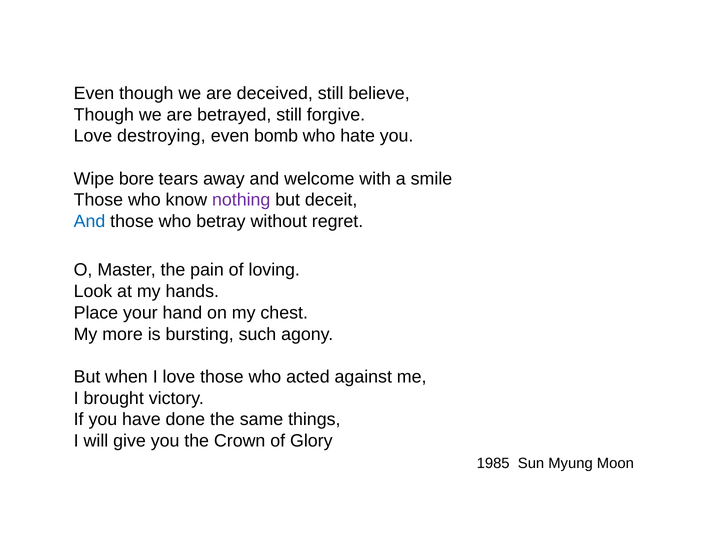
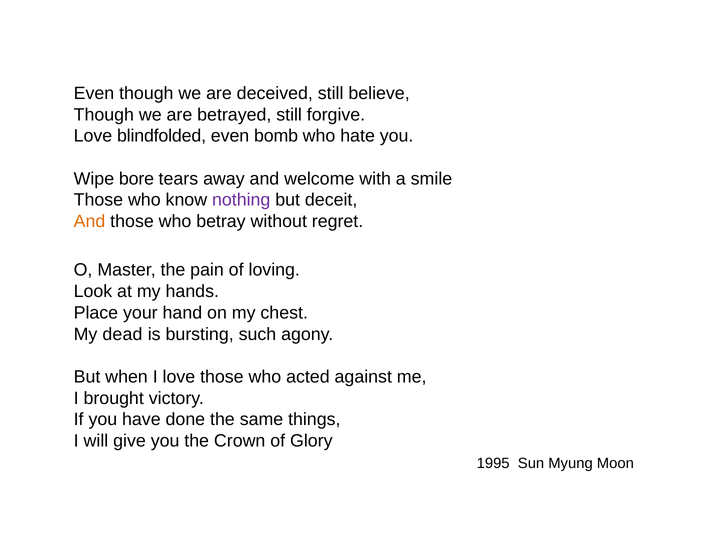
destroying: destroying -> blindfolded (162, 136)
And colour: blue -> orange (90, 221)
more: more -> dead (122, 334)
1985: 1985 -> 1995 (493, 463)
